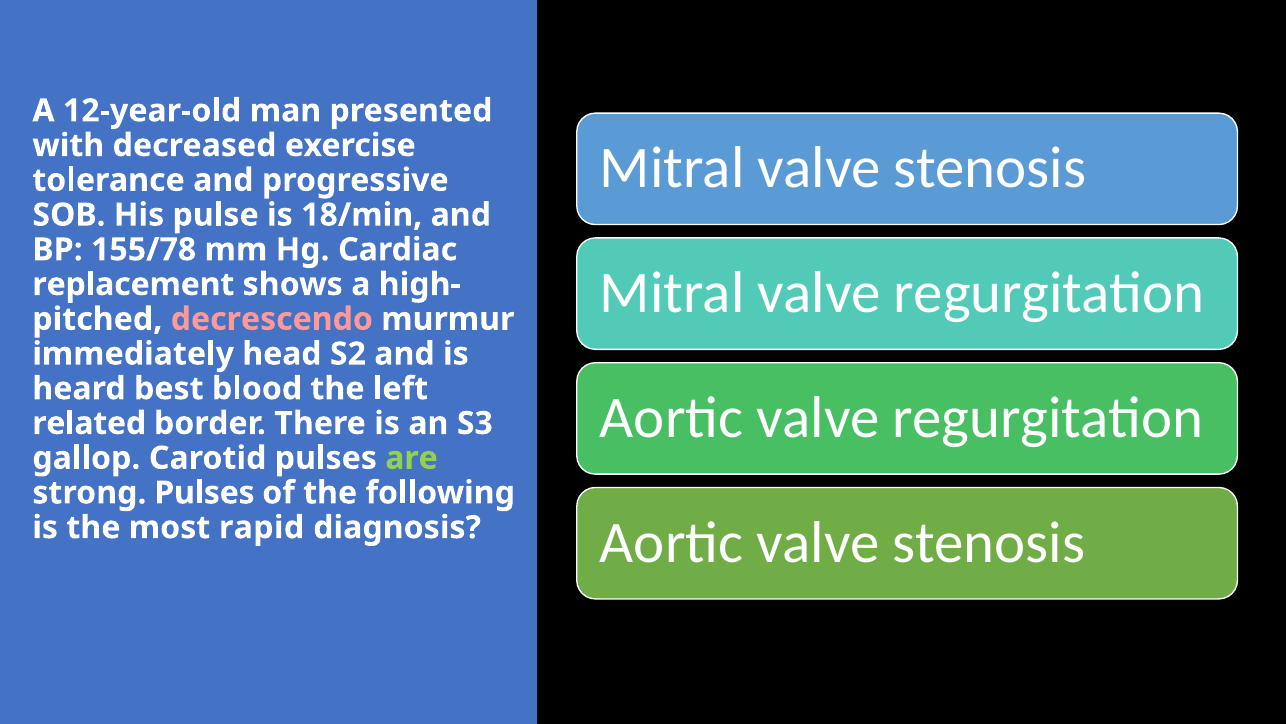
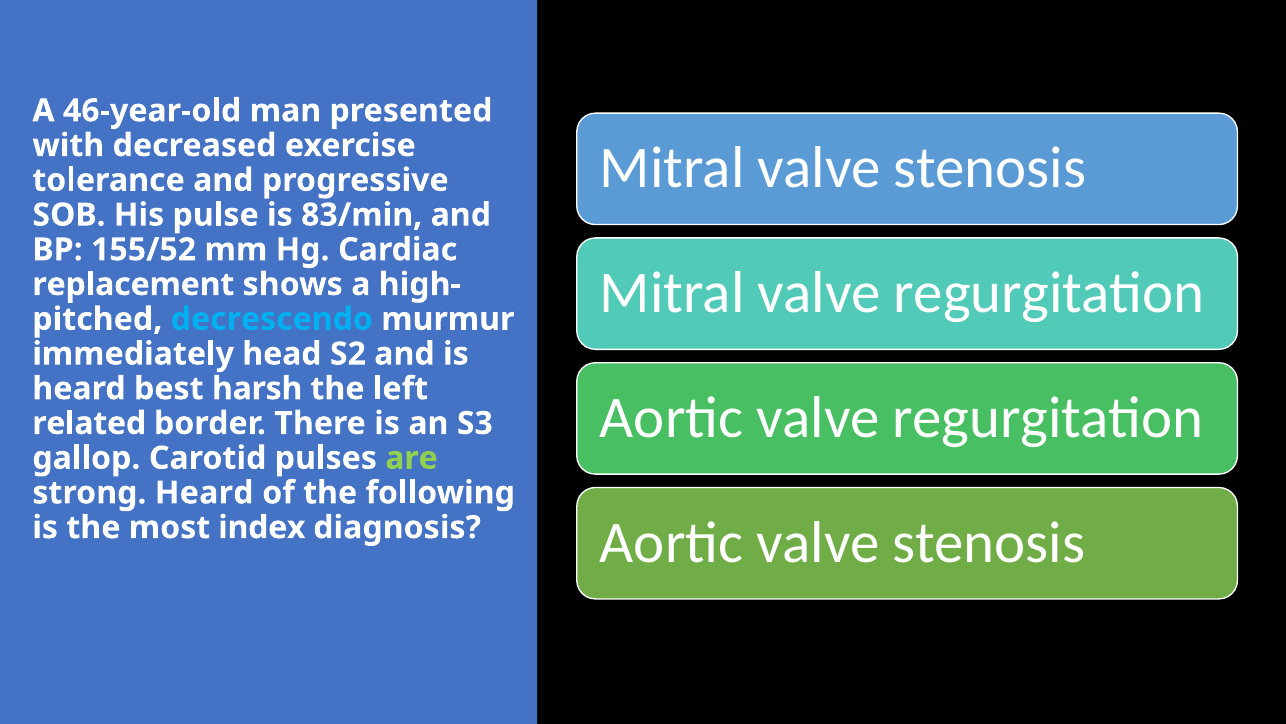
12-year-old: 12-year-old -> 46-year-old (152, 111)
18/min: 18/min -> 83/min (362, 215)
155/78: 155/78 -> 155/52 (144, 249)
decrescendo colour: pink -> light blue (272, 319)
blood: blood -> harsh (257, 388)
strong Pulses: Pulses -> Heard (204, 492)
rapid: rapid -> index (262, 527)
